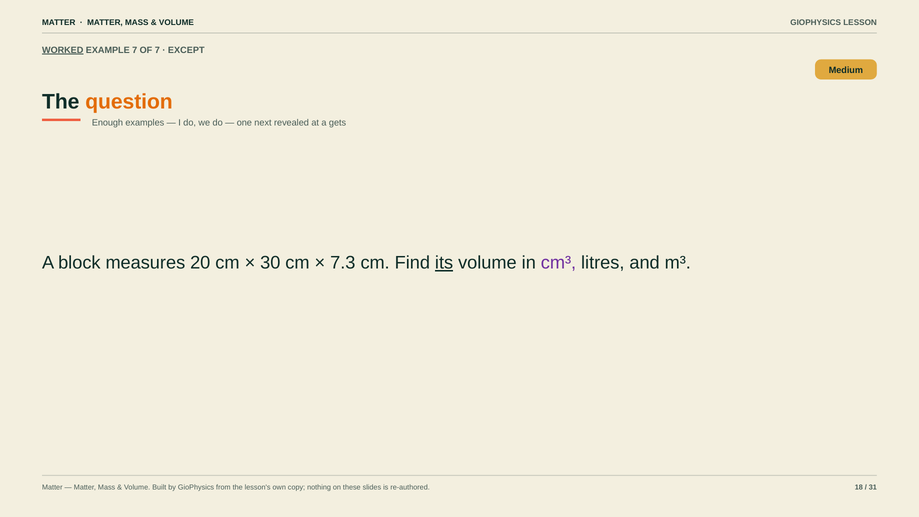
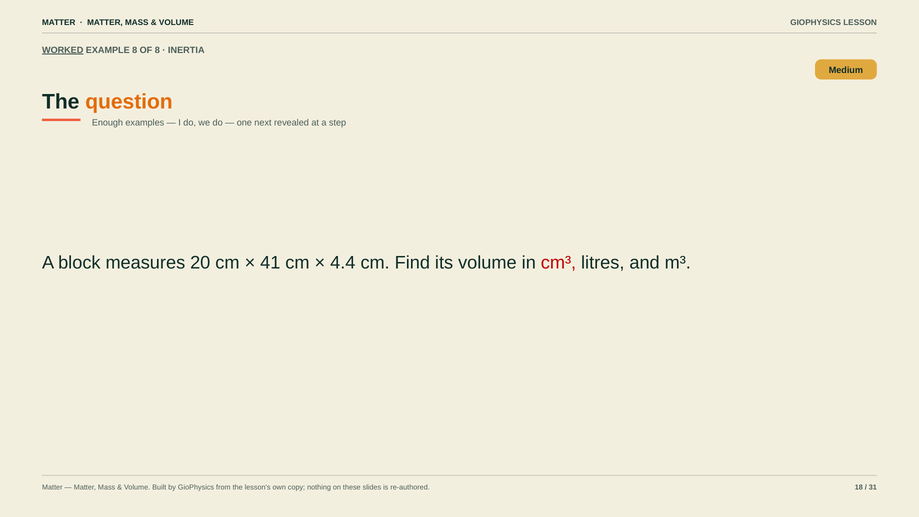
EXAMPLE 7: 7 -> 8 (135, 50)
OF 7: 7 -> 8 (157, 50)
EXCEPT: EXCEPT -> INERTIA (186, 50)
gets: gets -> step (338, 123)
30: 30 -> 41 (270, 263)
7.3: 7.3 -> 4.4 (343, 263)
its underline: present -> none (444, 263)
cm³ colour: purple -> red (558, 263)
